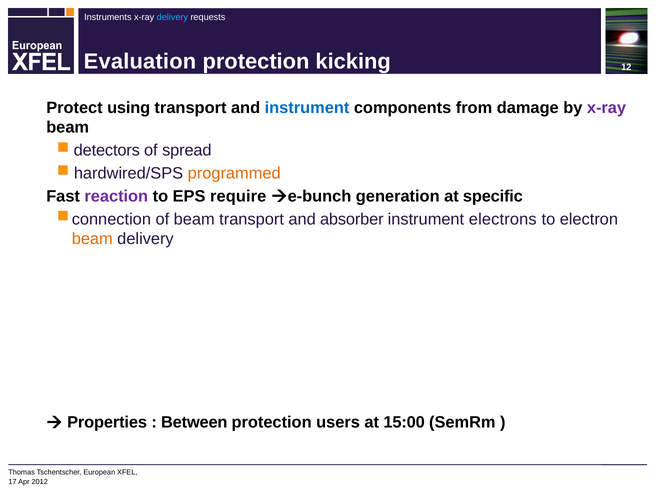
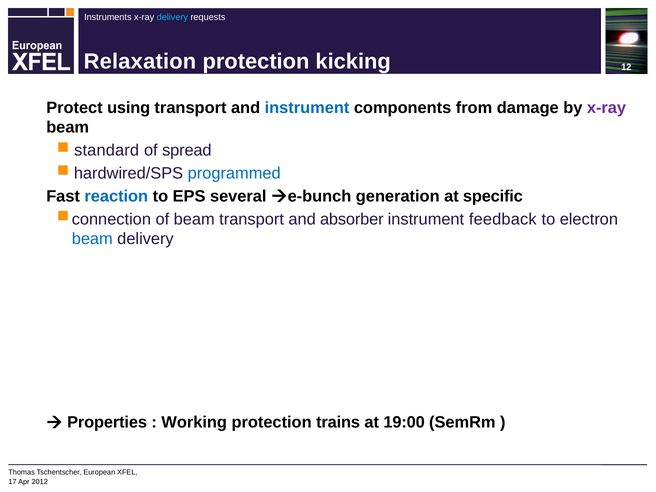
Evaluation: Evaluation -> Relaxation (140, 62)
detectors: detectors -> standard (107, 150)
programmed colour: orange -> blue (234, 173)
reaction colour: purple -> blue (116, 196)
require: require -> several (238, 196)
electrons: electrons -> feedback (503, 219)
beam colour: orange -> blue (92, 239)
Between: Between -> Working (194, 423)
users: users -> trains (338, 423)
15:00: 15:00 -> 19:00 (404, 423)
